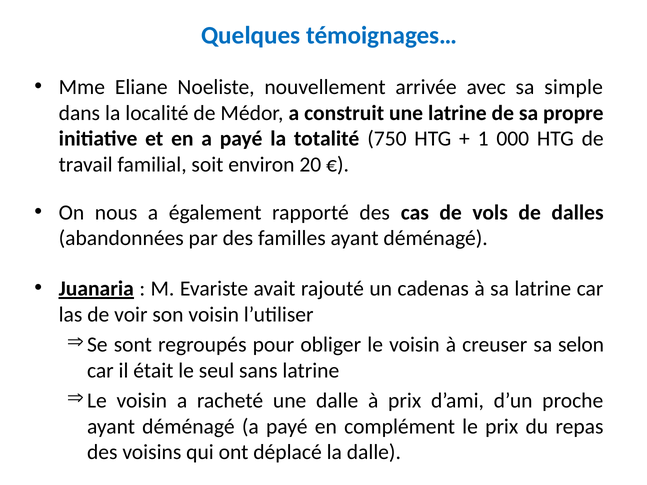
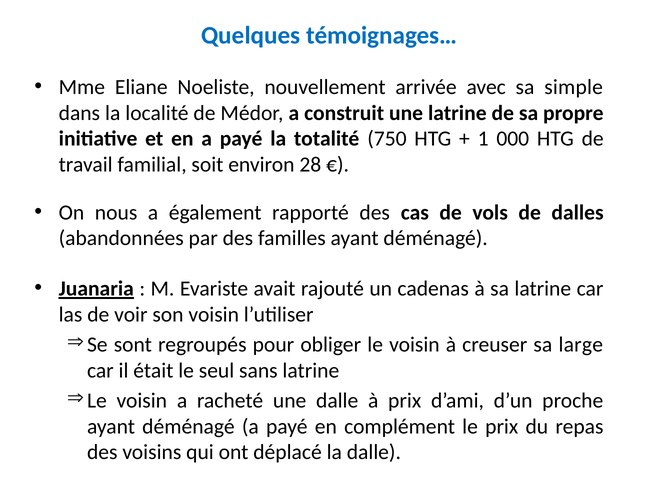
20: 20 -> 28 (310, 165)
selon: selon -> large (581, 345)
